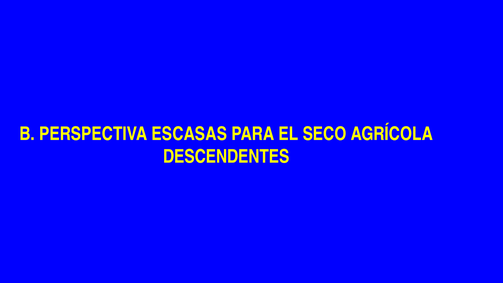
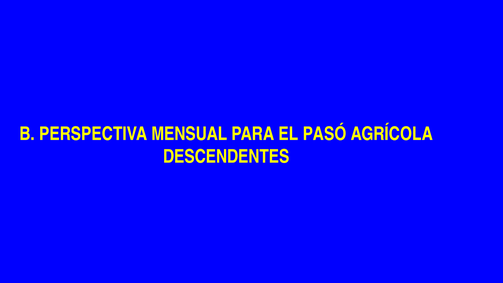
ESCASAS: ESCASAS -> MENSUAL (189, 134)
SECO: SECO -> PASÓ (325, 134)
